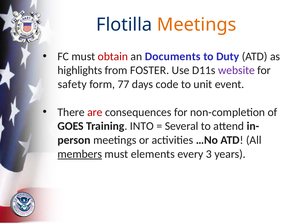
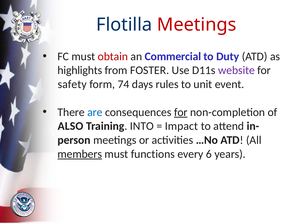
Meetings colour: orange -> red (197, 25)
Documents: Documents -> Commercial (173, 56)
77: 77 -> 74 (123, 84)
code: code -> rules (167, 84)
are colour: red -> blue (95, 112)
for underline: none -> present (181, 112)
GOES: GOES -> ALSO (71, 126)
Several: Several -> Impact (181, 126)
elements: elements -> functions (153, 154)
3: 3 -> 6 (209, 154)
